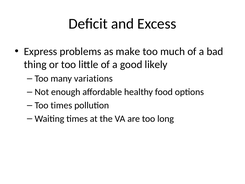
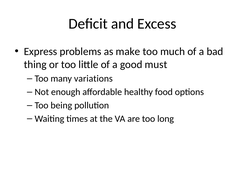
likely: likely -> must (156, 64)
Too times: times -> being (61, 105)
